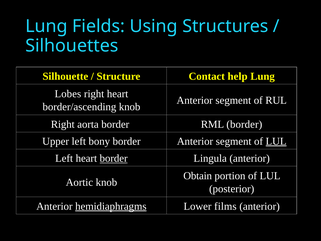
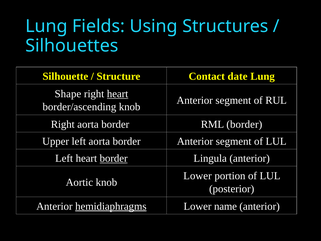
help: help -> date (238, 76)
Lobes: Lobes -> Shape (68, 94)
heart underline: none -> present (118, 94)
left bony: bony -> aorta (99, 141)
LUL underline: present -> none (276, 141)
Obtain: Obtain -> Lower (198, 176)
films: films -> name (225, 206)
